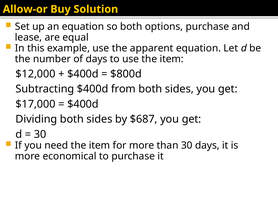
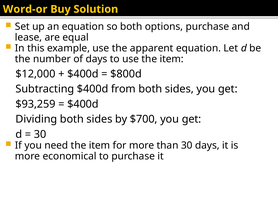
Allow-or: Allow-or -> Word-or (25, 9)
$17,000: $17,000 -> $93,259 (36, 104)
$687: $687 -> $700 (144, 120)
